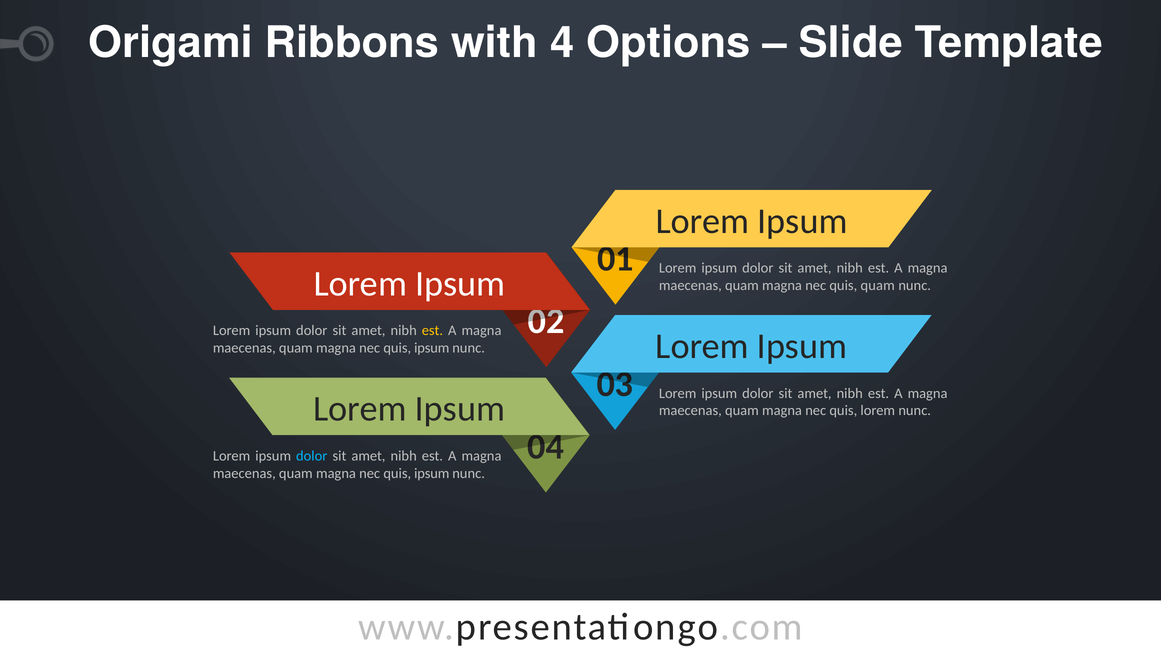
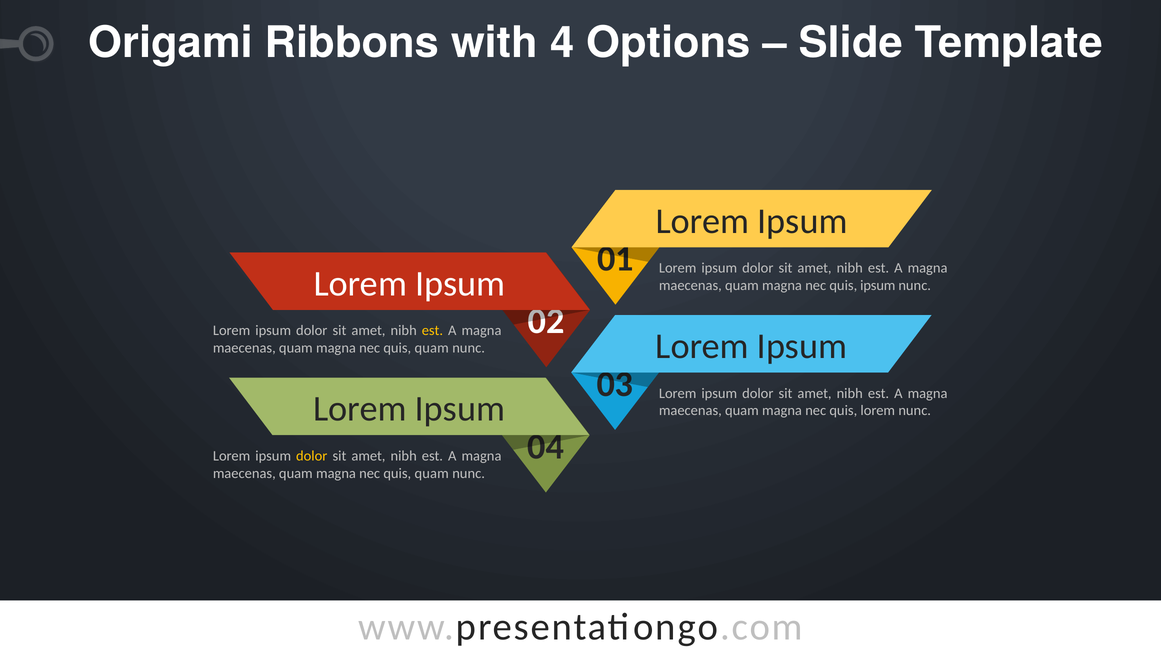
quis quam: quam -> ipsum (878, 285)
ipsum: ipsum -> quam (432, 348)
dolor colour: light blue -> yellow (312, 456)
ipsum: ipsum -> quam (432, 473)
